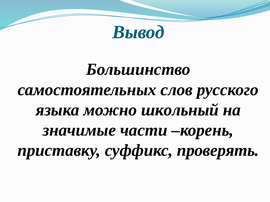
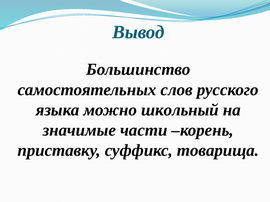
проверять: проверять -> товарища (218, 151)
